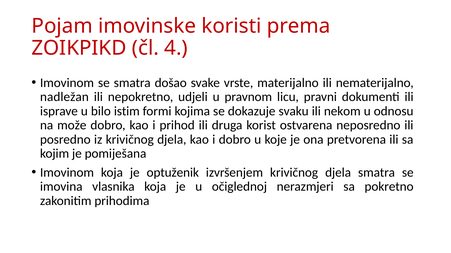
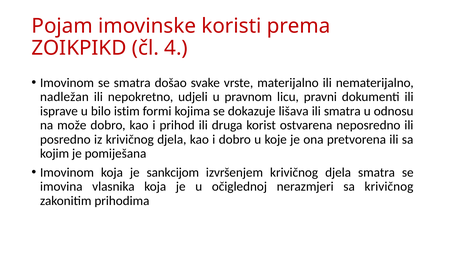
svaku: svaku -> lišava (294, 111)
ili nekom: nekom -> smatra (342, 111)
optuženik: optuženik -> sankcijom (173, 173)
sa pokretno: pokretno -> krivičnog (389, 187)
